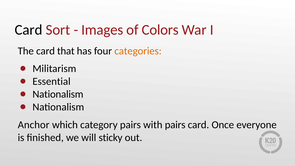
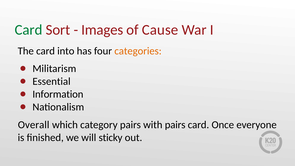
Card colour: black -> green (29, 30)
Colors: Colors -> Cause (160, 30)
that: that -> into (66, 51)
Nationalism: Nationalism -> Information (58, 94)
Anchor: Anchor -> Overall (34, 125)
